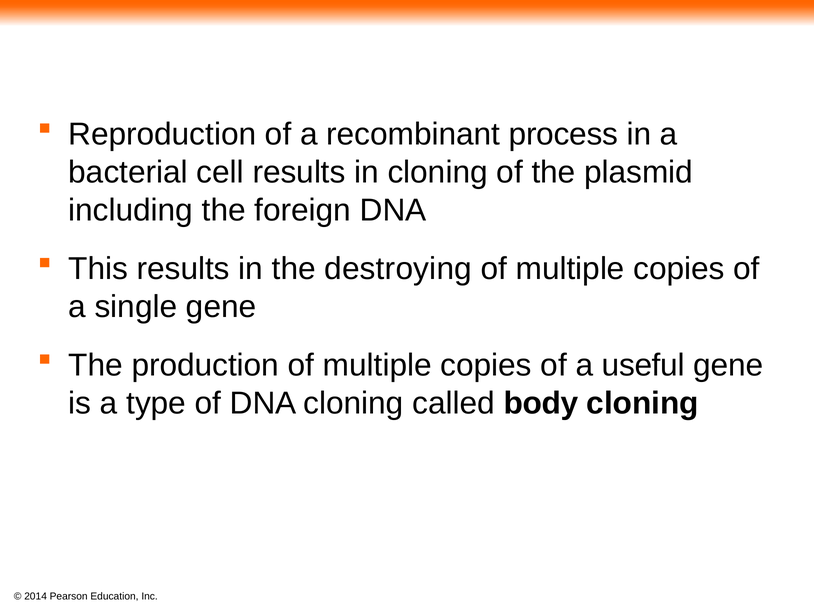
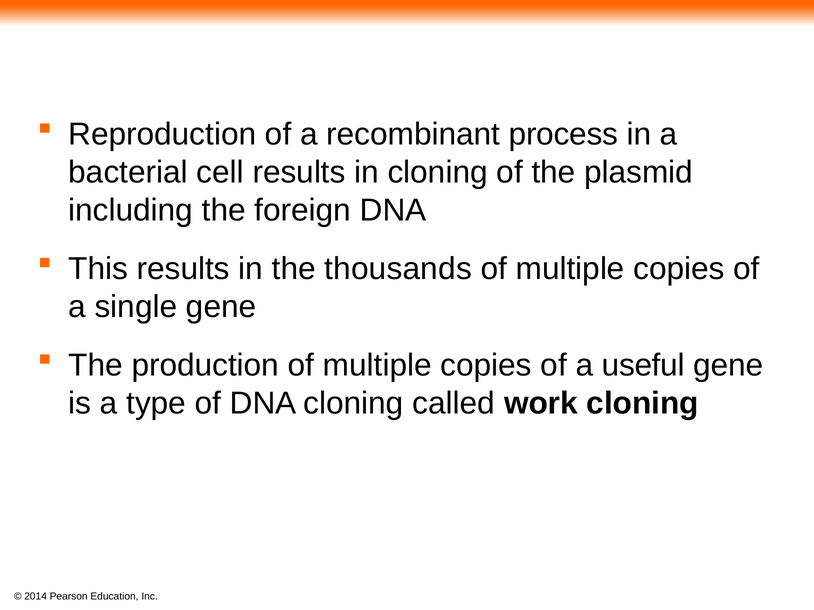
destroying: destroying -> thousands (398, 269)
body: body -> work (541, 404)
